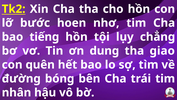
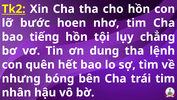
giao: giao -> lệnh (162, 51)
đường: đường -> nhưng (21, 78)
